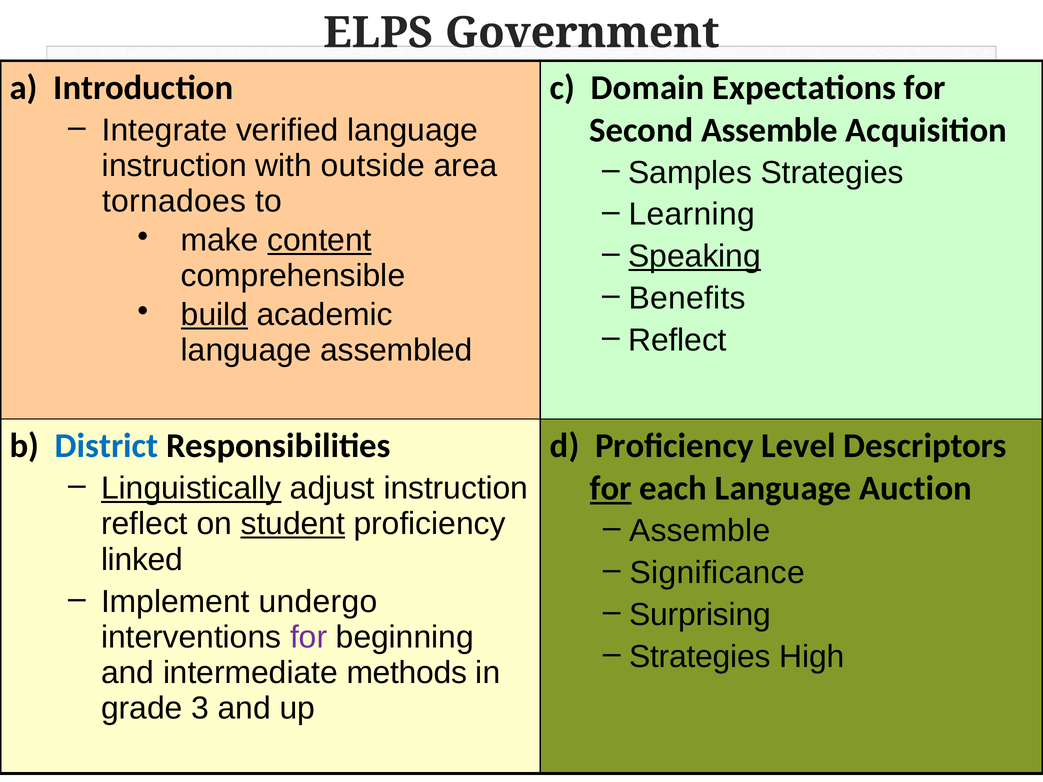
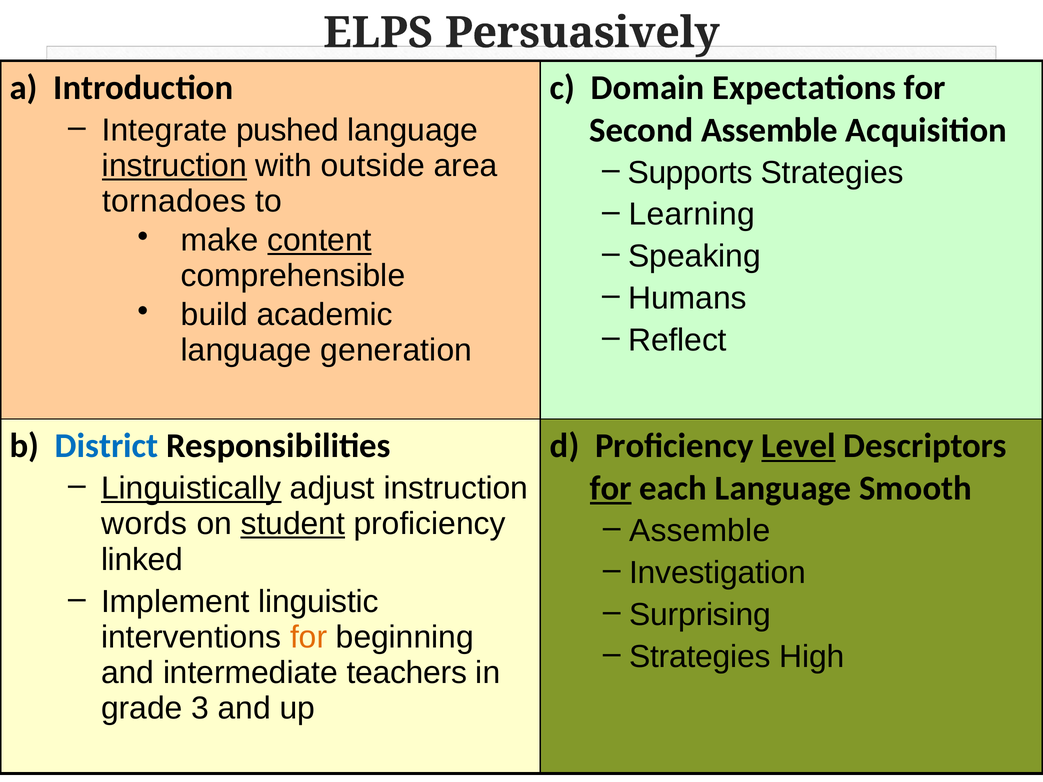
Government: Government -> Persuasively (582, 33)
verified: verified -> pushed (287, 130)
instruction underline: none -> present (174, 166)
Samples: Samples -> Supports (690, 173)
Speaking underline: present -> none (695, 257)
Benefits: Benefits -> Humans (687, 299)
build underline: present -> none (214, 315)
assembled: assembled -> generation (396, 350)
Level underline: none -> present (798, 446)
Auction: Auction -> Smooth (916, 488)
reflect: reflect -> words (144, 524)
Significance: Significance -> Investigation (718, 573)
undergo: undergo -> linguistic (318, 602)
for colour: purple -> orange (309, 637)
methods: methods -> teachers (407, 673)
